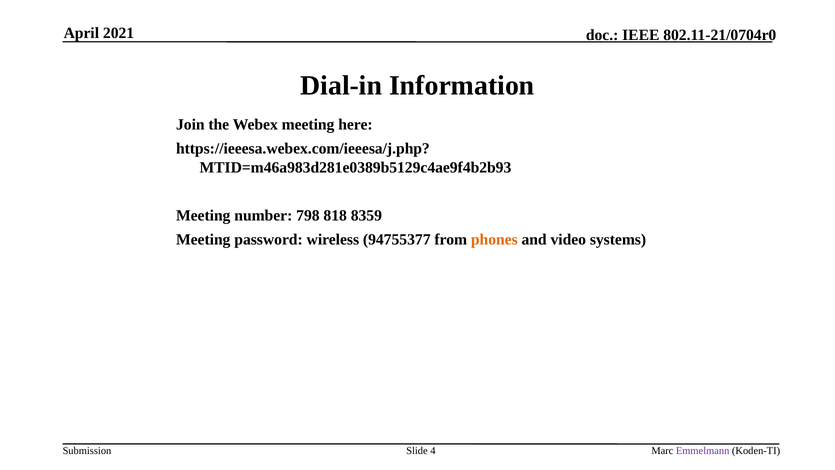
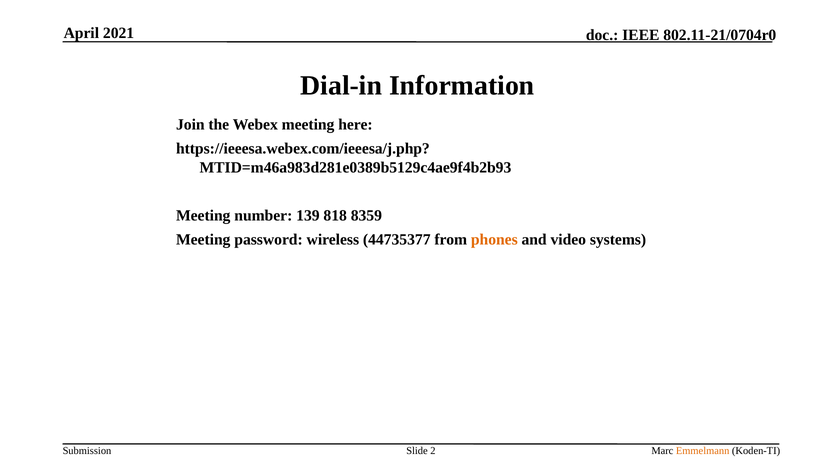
798: 798 -> 139 (308, 215)
94755377: 94755377 -> 44735377 (397, 239)
4: 4 -> 2 (433, 450)
Emmelmann colour: purple -> orange (703, 450)
